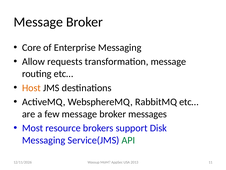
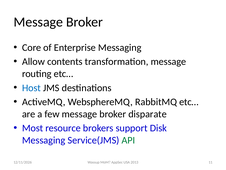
requests: requests -> contents (65, 61)
Host colour: orange -> blue (31, 88)
messages: messages -> disparate (148, 114)
